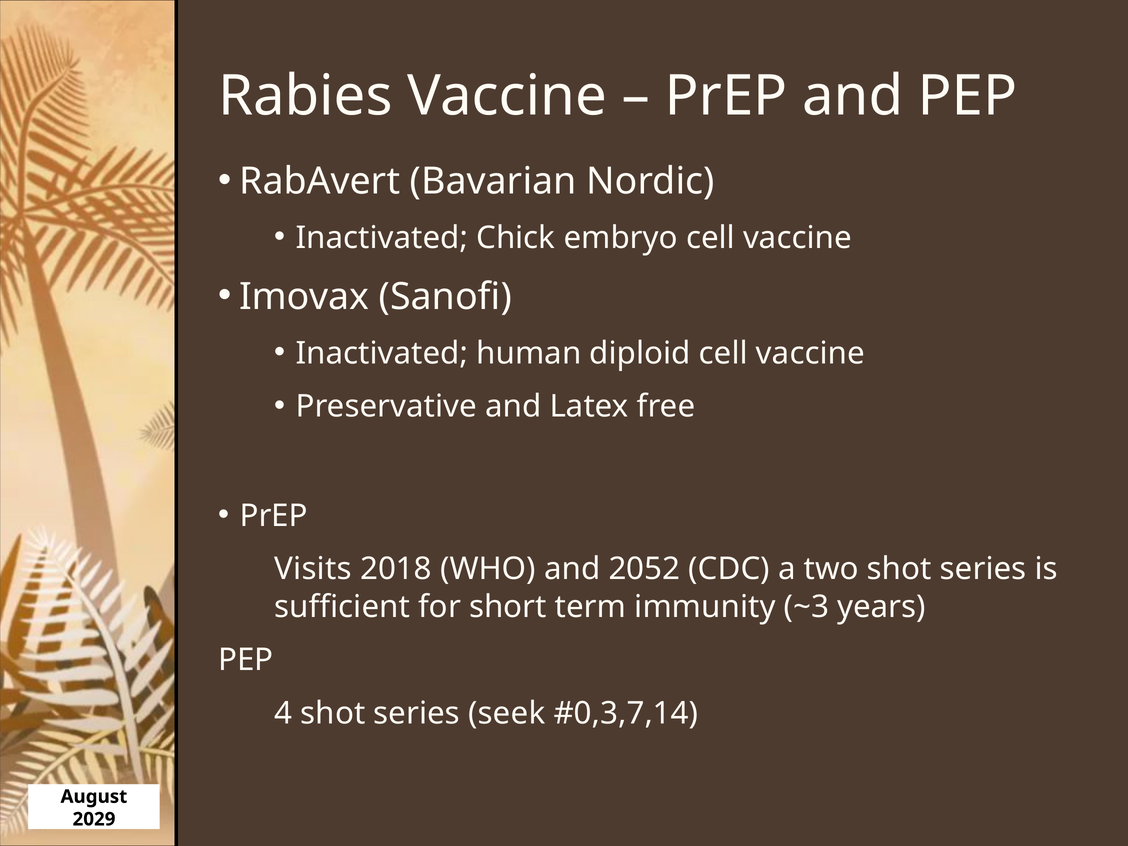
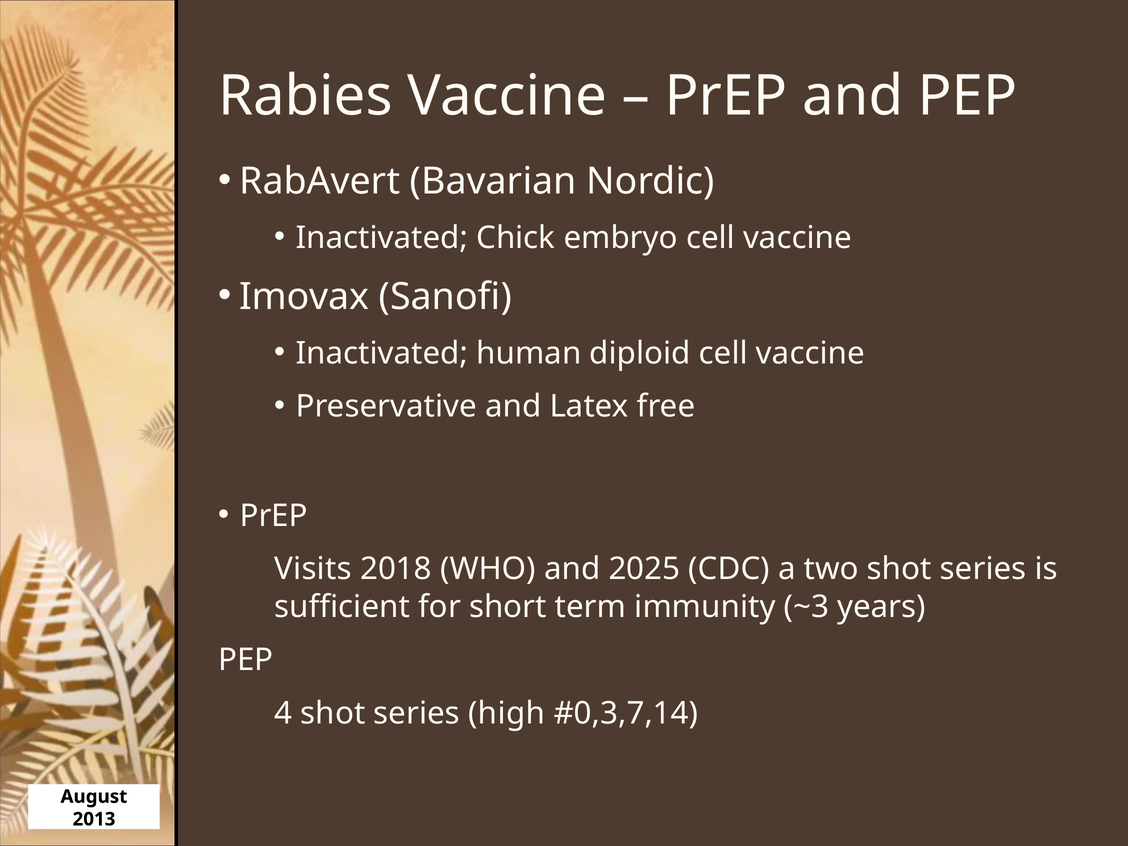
2052: 2052 -> 2025 (644, 569)
seek: seek -> high (507, 713)
2029: 2029 -> 2013 (94, 819)
